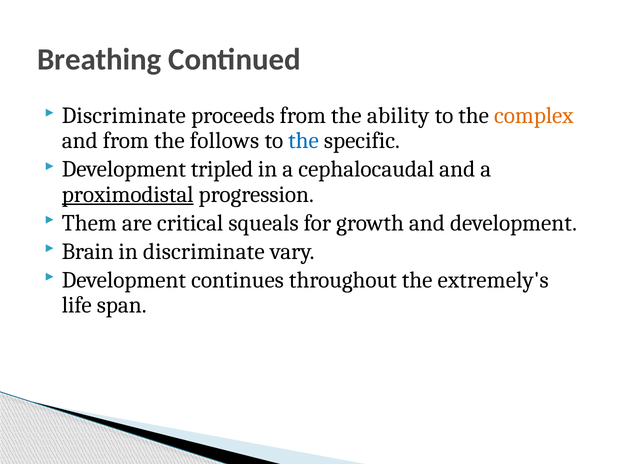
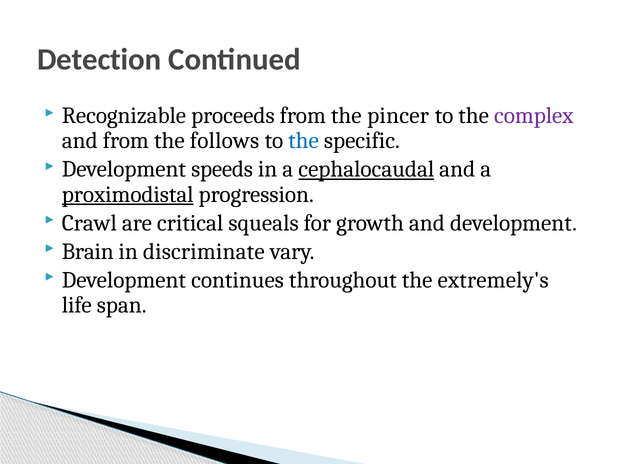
Breathing: Breathing -> Detection (99, 59)
Discriminate: Discriminate -> Recognizable (124, 116)
ability: ability -> pincer (398, 116)
complex colour: orange -> purple (534, 116)
tripled: tripled -> speeds (222, 169)
cephalocaudal underline: none -> present (366, 169)
Them: Them -> Crawl (89, 223)
